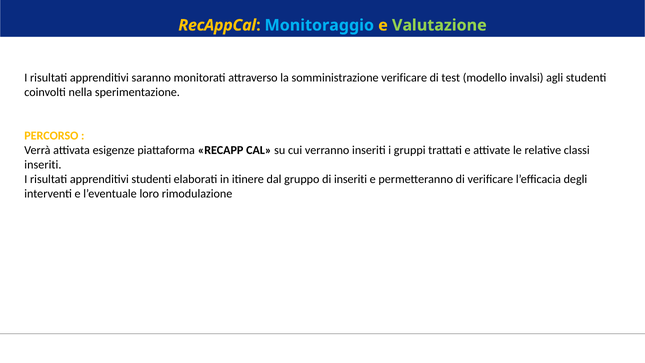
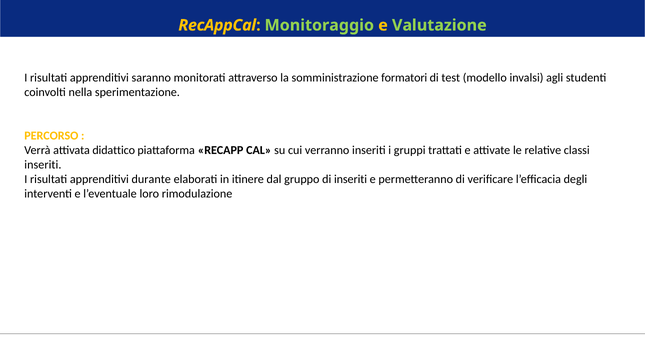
Monitoraggio colour: light blue -> light green (319, 25)
somministrazione verificare: verificare -> formatori (404, 78)
esigenze: esigenze -> didattico (114, 150)
apprenditivi studenti: studenti -> durante (151, 179)
